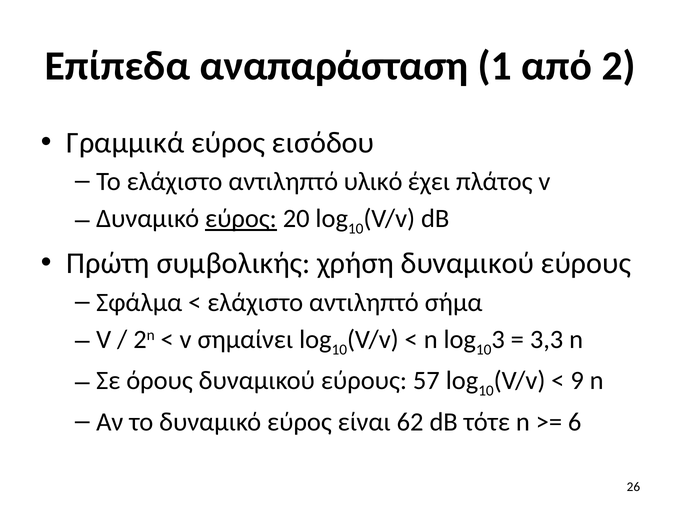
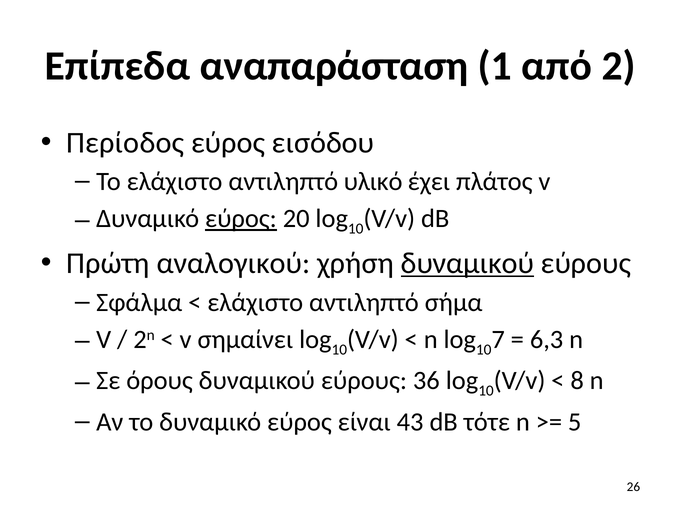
Γραμμικά: Γραμμικά -> Περίοδος (125, 143)
συμβολικής: συμβολικής -> αναλογικού (233, 264)
δυναμικού underline: none -> present (467, 264)
3: 3 -> 7 (498, 340)
3,3: 3,3 -> 6,3 (547, 340)
57: 57 -> 36 (426, 381)
9: 9 -> 8 (577, 381)
62: 62 -> 43 (410, 423)
6: 6 -> 5 (575, 423)
